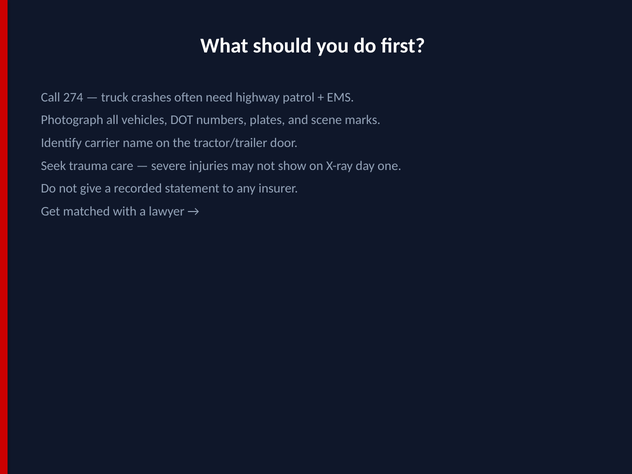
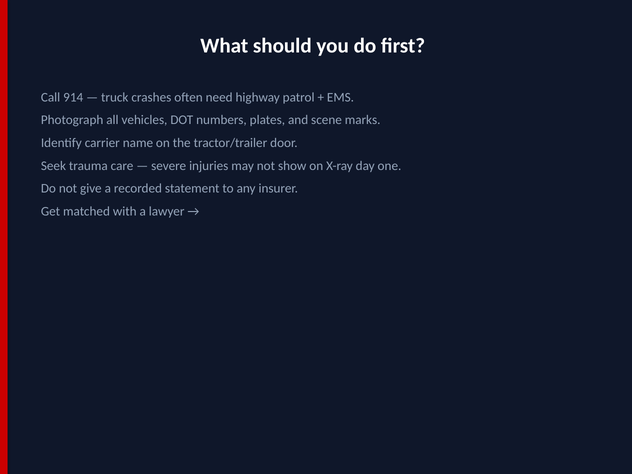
274: 274 -> 914 (73, 97)
